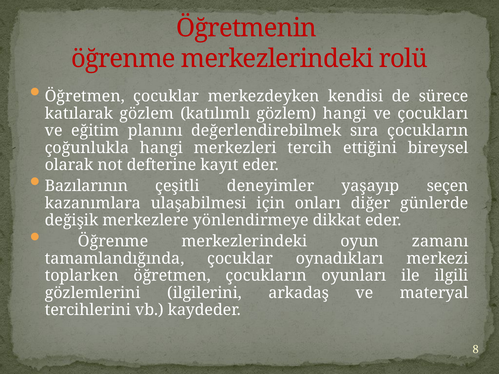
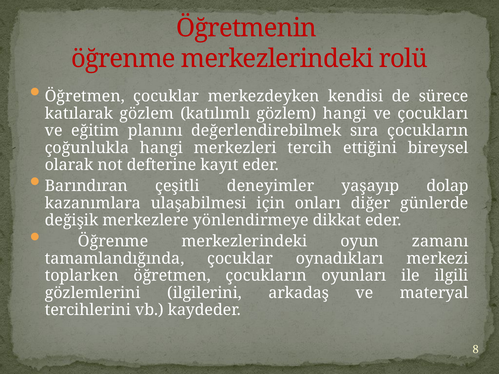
Bazılarının: Bazılarının -> Barındıran (86, 186)
seçen: seçen -> dolap (448, 186)
